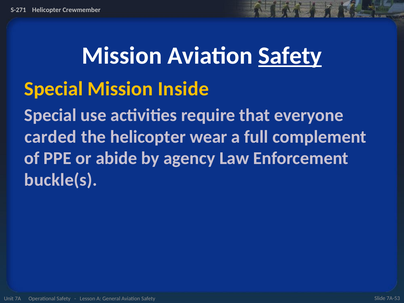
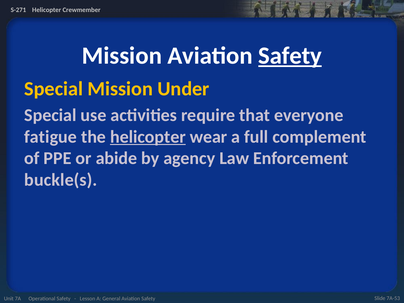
Inside: Inside -> Under (183, 89)
carded: carded -> fatigue (51, 137)
helicopter underline: none -> present (148, 137)
